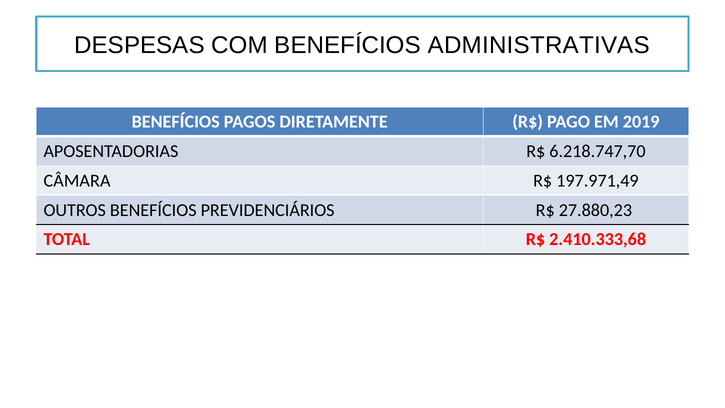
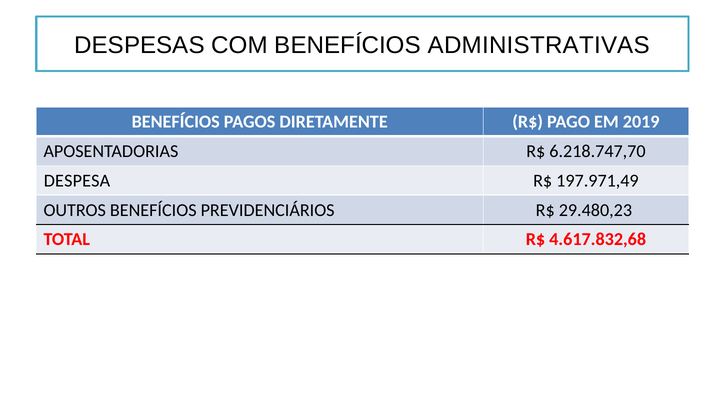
CÂMARA: CÂMARA -> DESPESA (77, 181)
27.880,23: 27.880,23 -> 29.480,23 (595, 210)
2.410.333,68: 2.410.333,68 -> 4.617.832,68 (598, 239)
